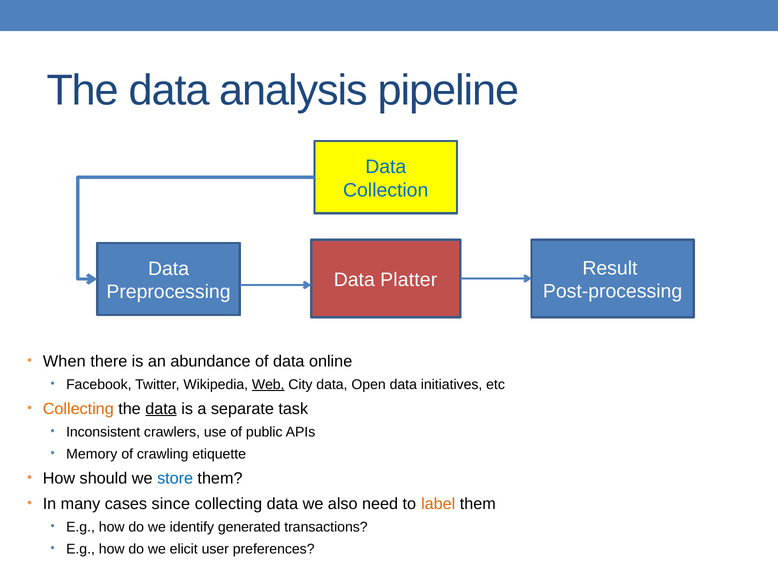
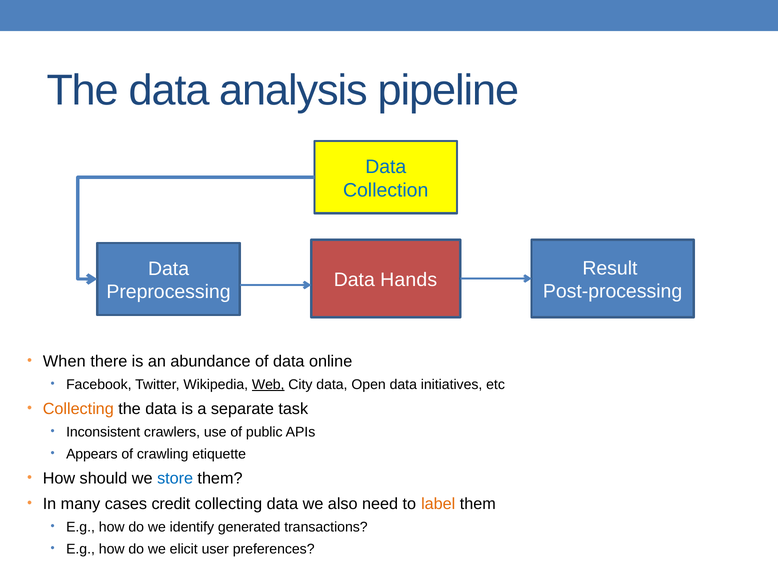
Platter: Platter -> Hands (409, 280)
data underline: present -> none (161, 409)
Memory: Memory -> Appears (92, 454)
since: since -> credit (171, 504)
